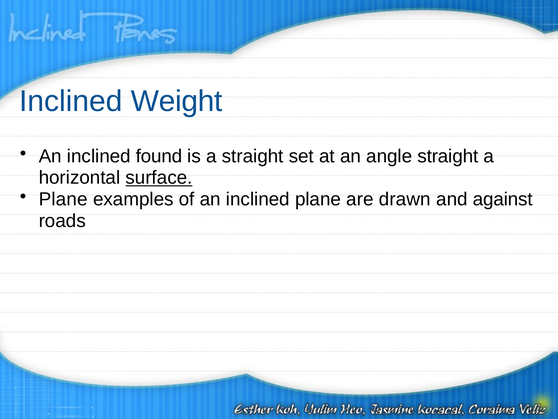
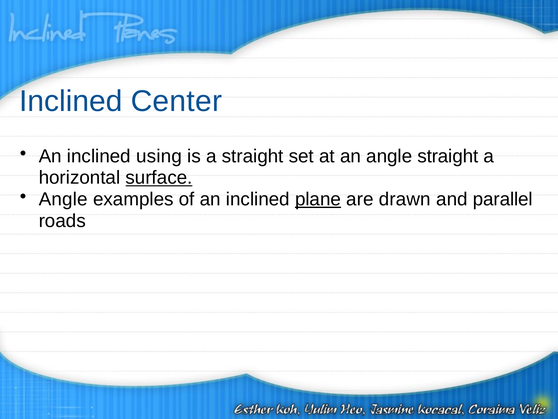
Weight: Weight -> Center (176, 101)
found: found -> using (159, 156)
Plane: Plane -> Angle (63, 199)
plane underline: none -> present (318, 199)
against: against -> parallel (503, 199)
